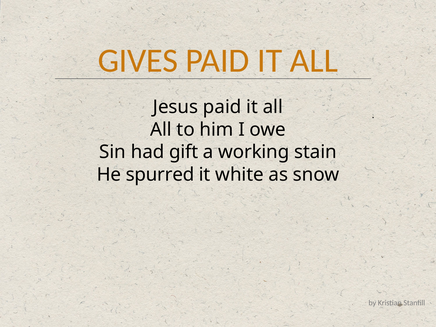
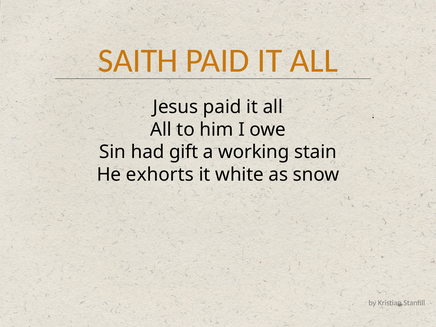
GIVES: GIVES -> SAITH (138, 60)
spurred: spurred -> exhorts (160, 175)
